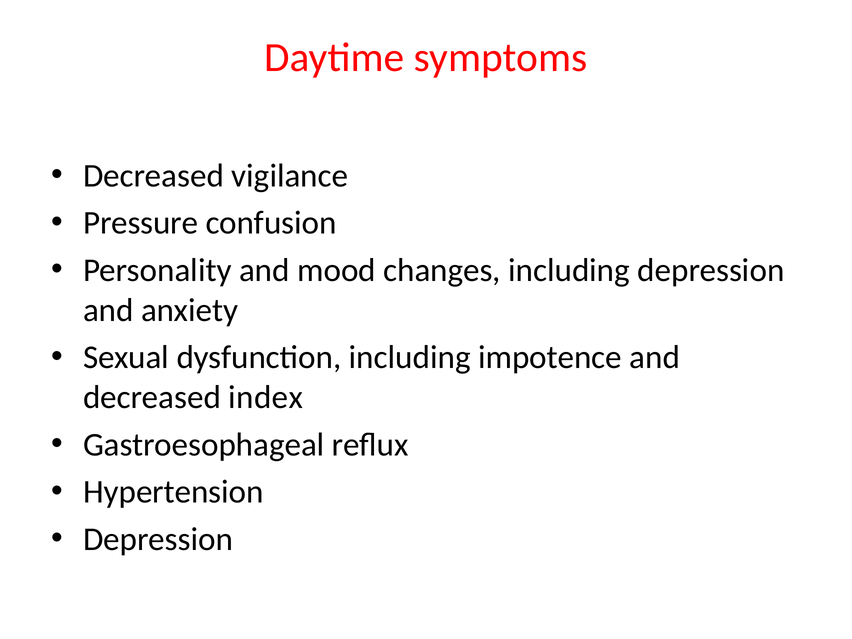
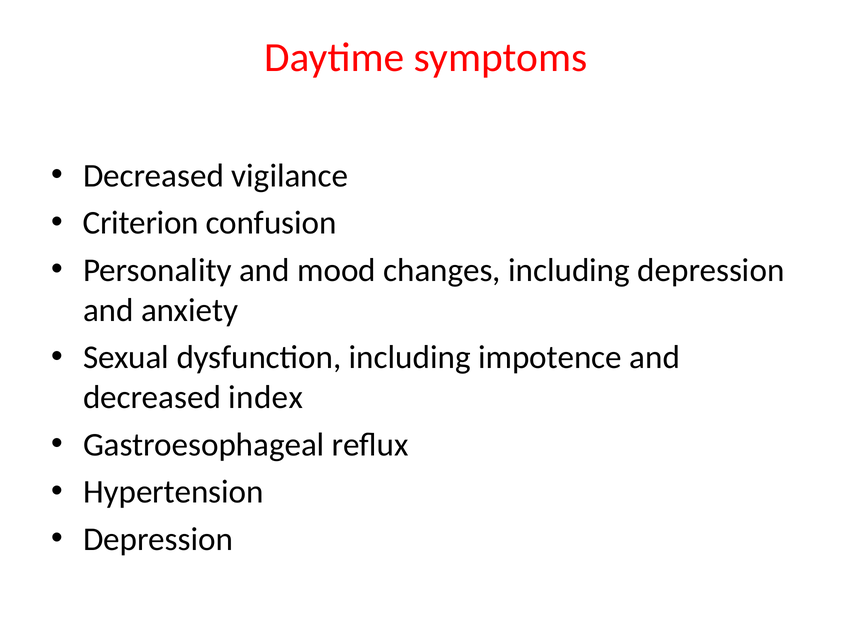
Pressure: Pressure -> Criterion (141, 223)
